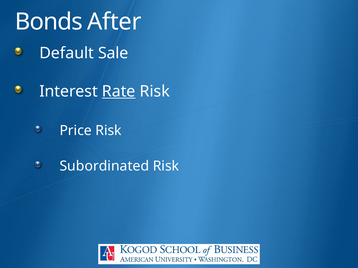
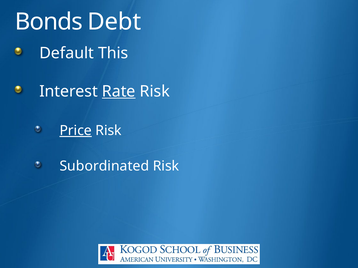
After: After -> Debt (114, 22)
Sale: Sale -> This (113, 53)
Price underline: none -> present (76, 131)
